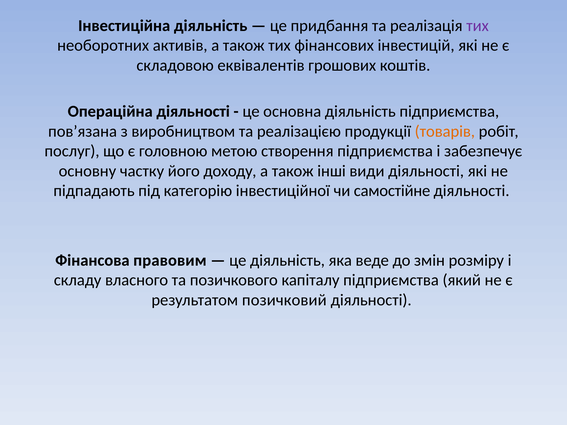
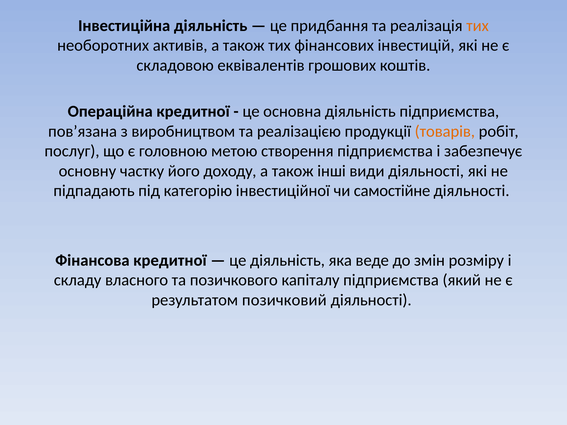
тих colour: purple -> orange (478, 26)
Операційна діяльності: діяльності -> кредитної (193, 112)
Фінансова правовим: правовим -> кредитної (170, 260)
